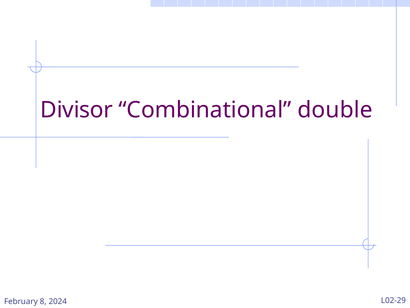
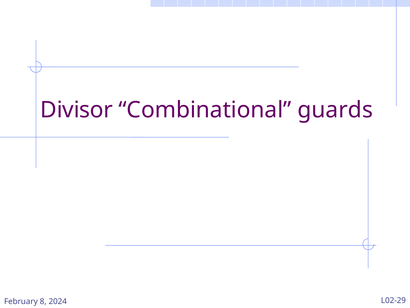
double: double -> guards (335, 110)
